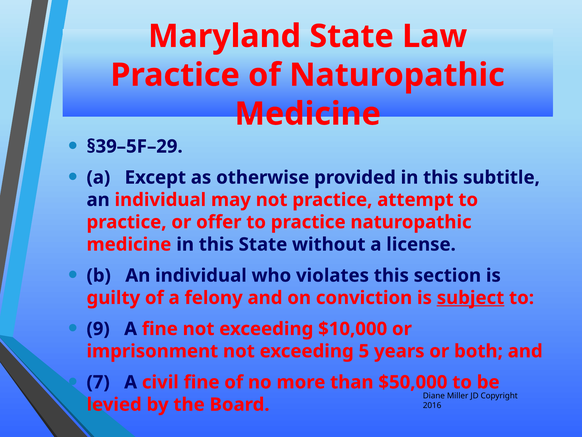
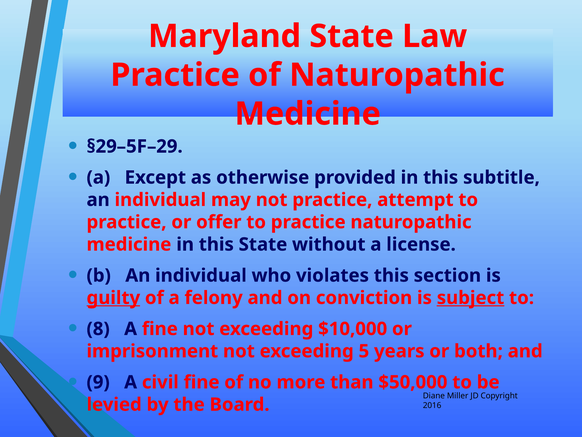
§39–5F–29: §39–5F–29 -> §29–5F–29 (135, 146)
guilty underline: none -> present (113, 298)
9: 9 -> 8 (98, 329)
7: 7 -> 9 (98, 382)
